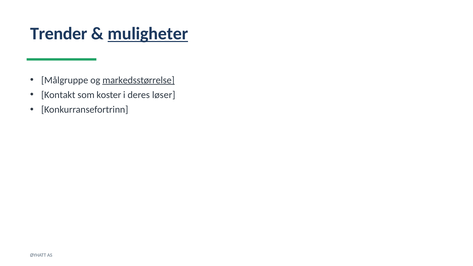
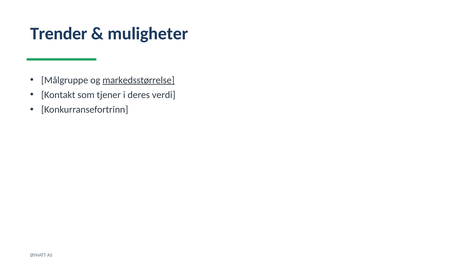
muligheter underline: present -> none (148, 34)
koster: koster -> tjener (109, 95)
løser: løser -> verdi (164, 95)
